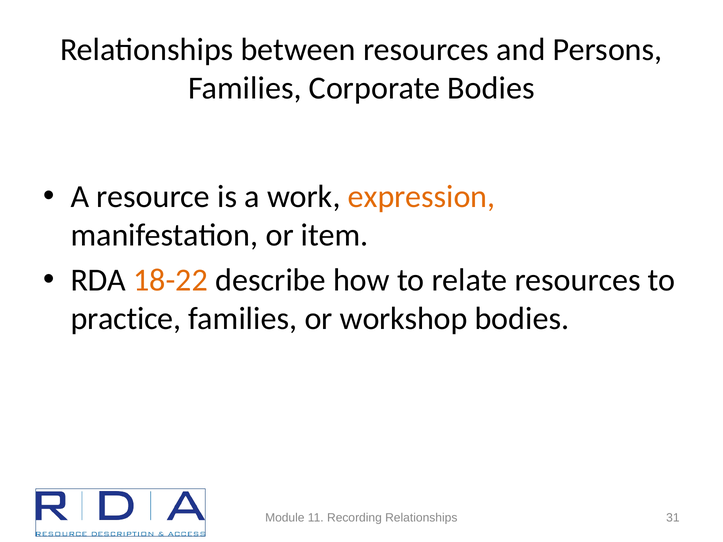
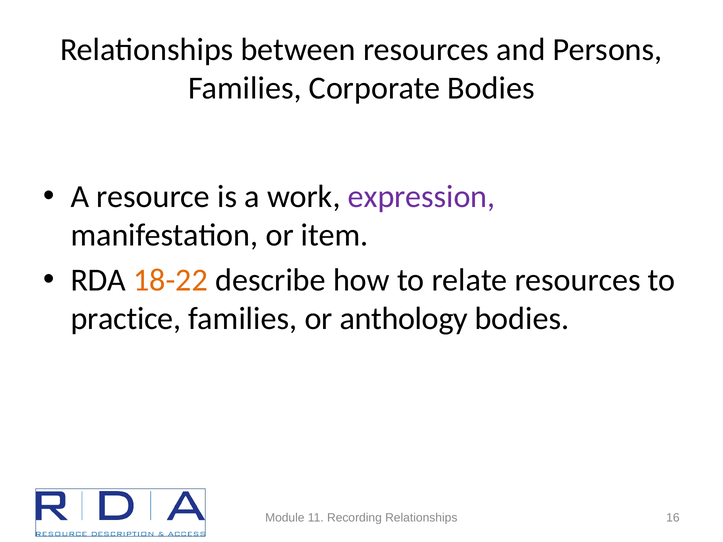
expression colour: orange -> purple (422, 197)
workshop: workshop -> anthology (404, 319)
31: 31 -> 16 (673, 518)
